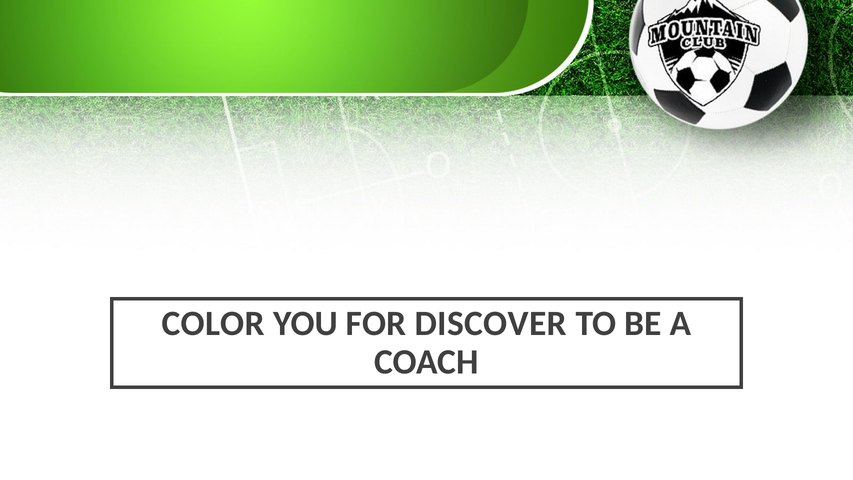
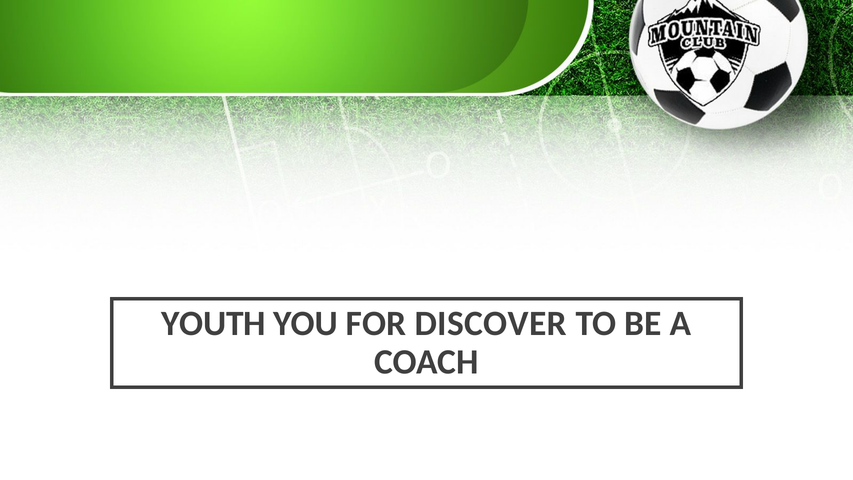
COLOR: COLOR -> YOUTH (214, 323)
